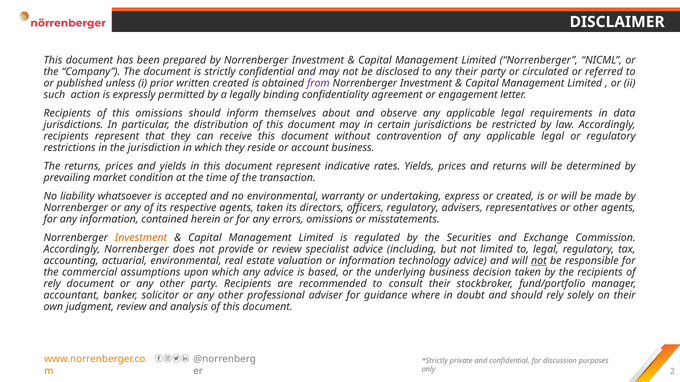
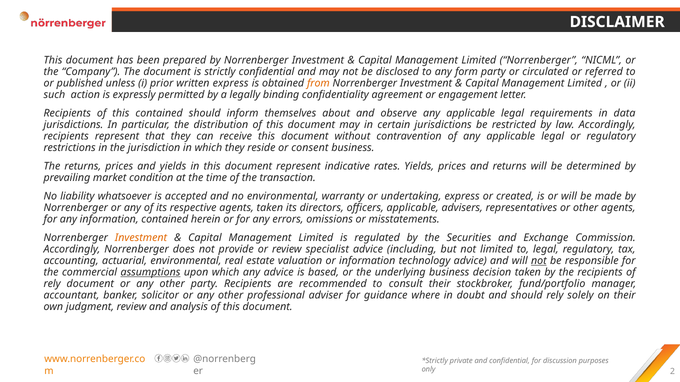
any their: their -> form (466, 72)
written created: created -> express (231, 83)
from colour: purple -> orange (318, 83)
this omissions: omissions -> contained (159, 113)
account: account -> consent (310, 148)
officers regulatory: regulatory -> applicable (413, 208)
assumptions underline: none -> present (150, 272)
